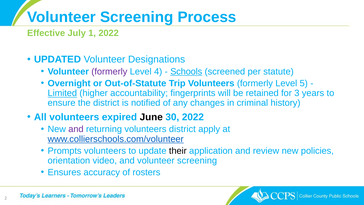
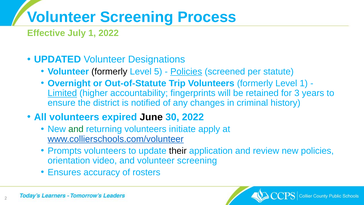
formerly colour: purple -> black (109, 72)
4: 4 -> 5 (158, 72)
Schools: Schools -> Policies (186, 72)
Level 5: 5 -> 1 (304, 83)
and colour: purple -> green (76, 129)
volunteers district: district -> initiate (182, 129)
